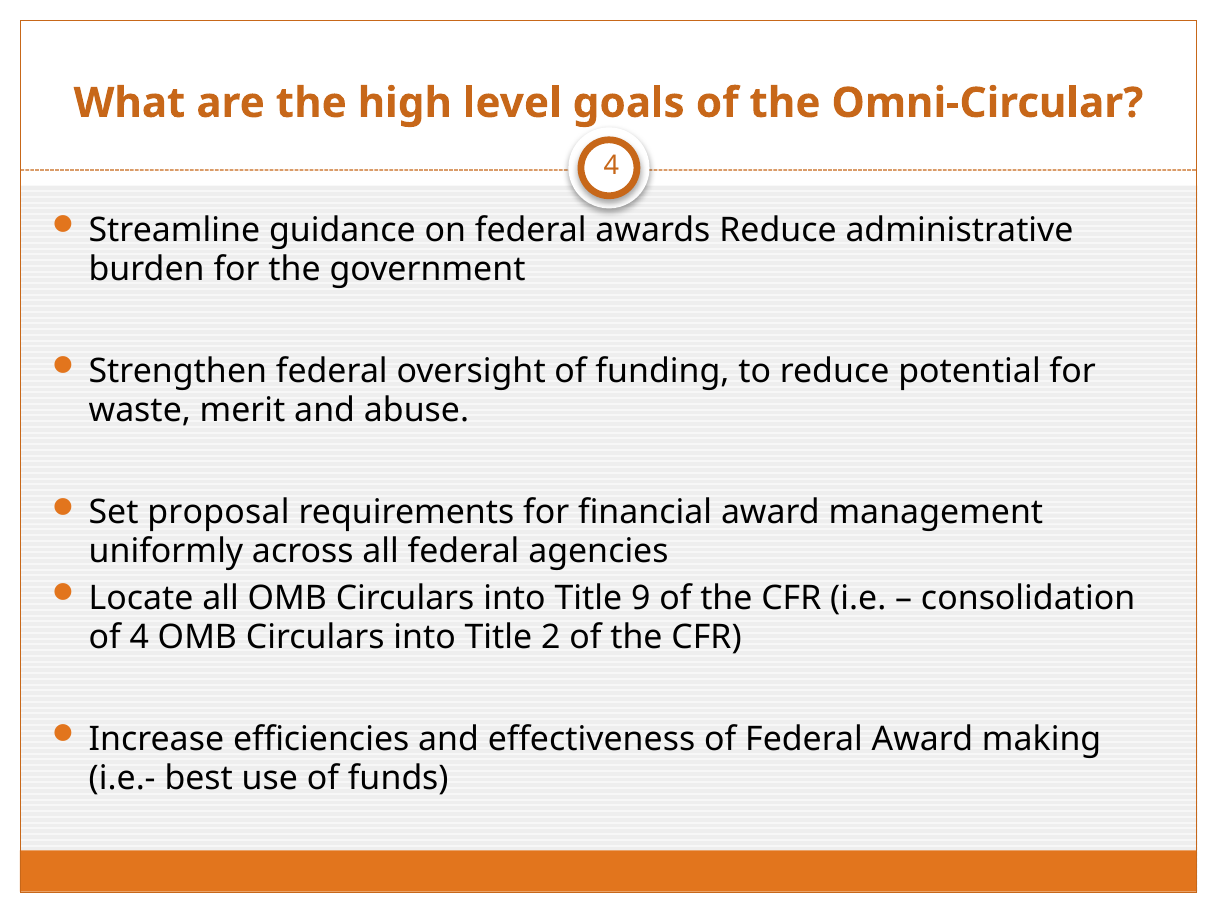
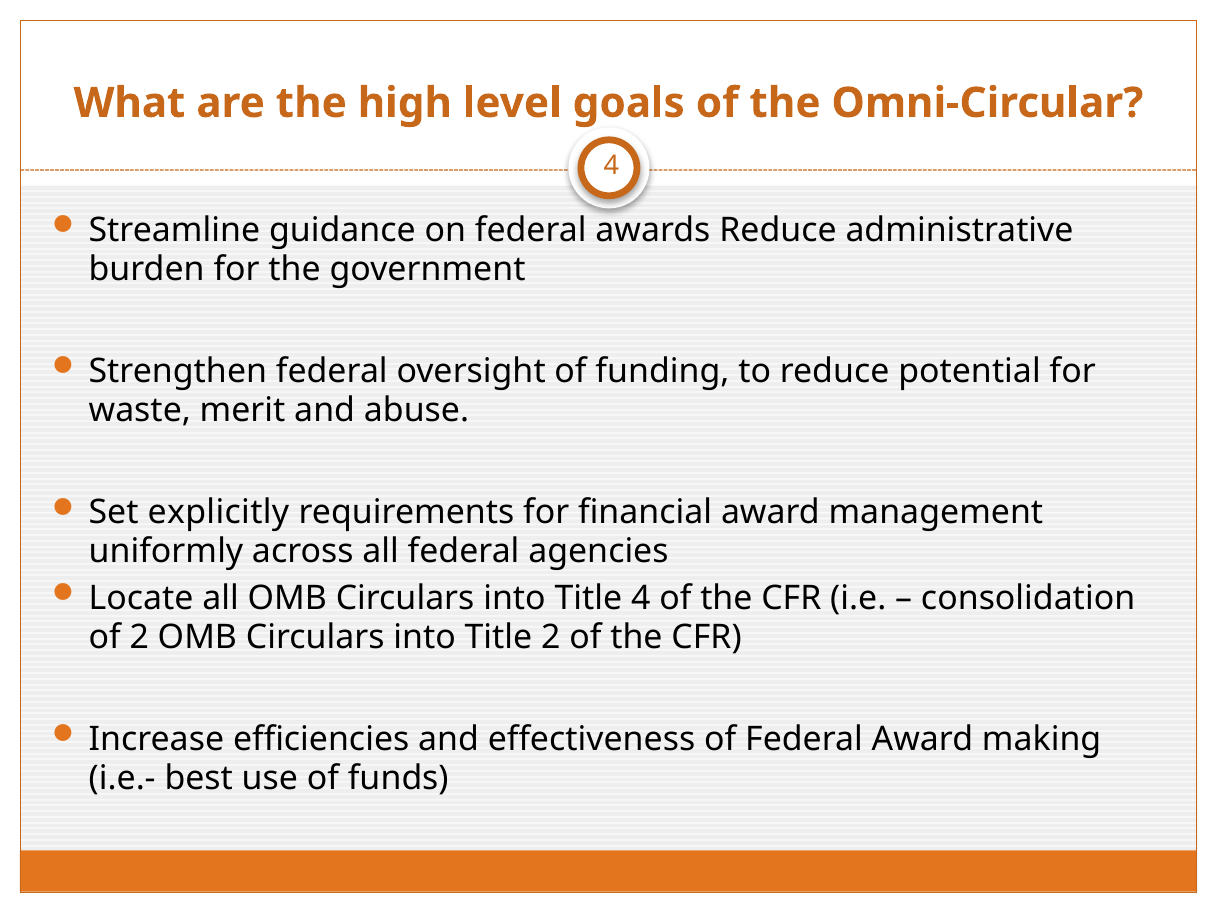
proposal: proposal -> explicitly (218, 513)
Title 9: 9 -> 4 (641, 598)
of 4: 4 -> 2 (139, 637)
